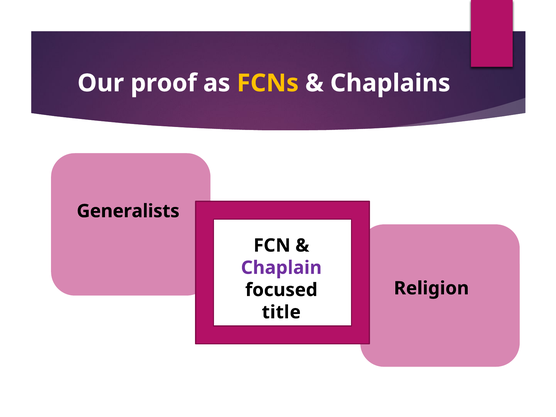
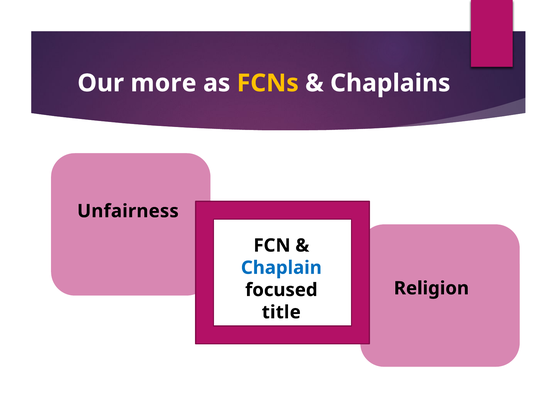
proof: proof -> more (163, 83)
Generalists: Generalists -> Unfairness (128, 211)
Chaplain colour: purple -> blue (281, 268)
